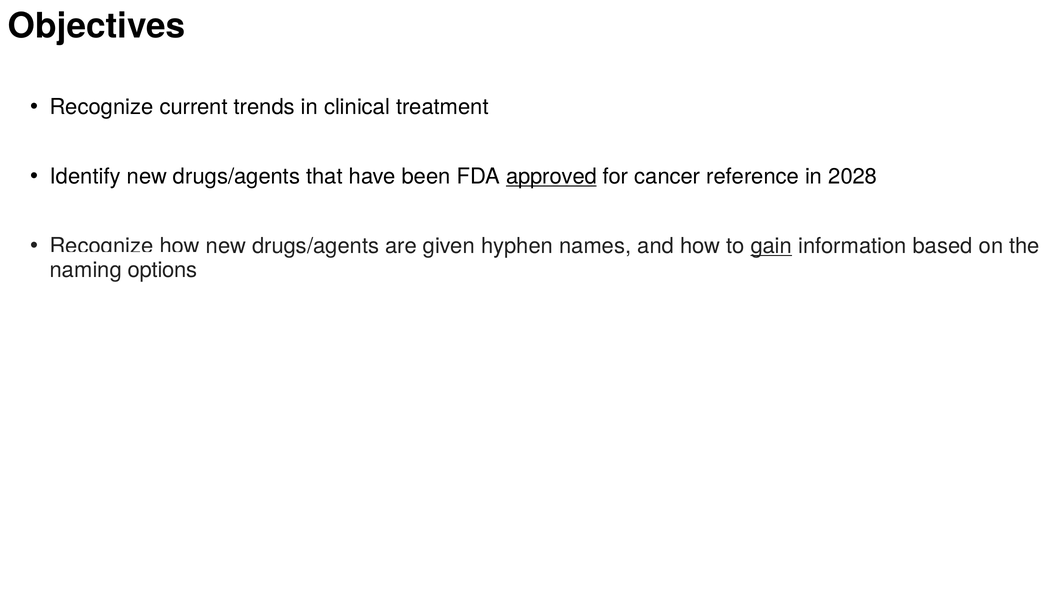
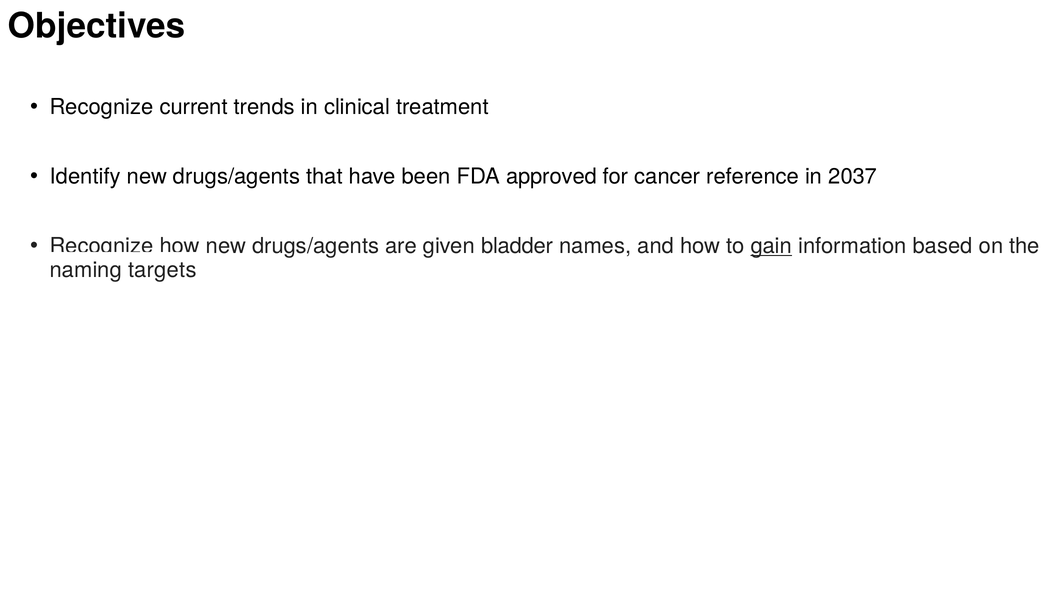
approved underline: present -> none (551, 177)
2028: 2028 -> 2037 (853, 177)
hyphen: hyphen -> bladder (517, 246)
options: options -> targets (162, 270)
